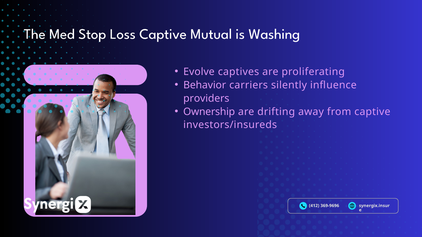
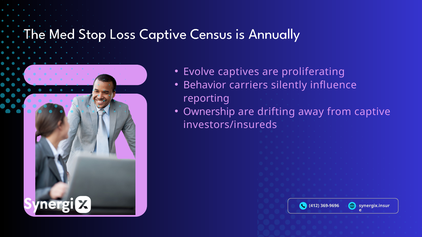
Mutual: Mutual -> Census (211, 34)
Washing: Washing -> Annually (274, 34)
providers: providers -> reporting (206, 98)
